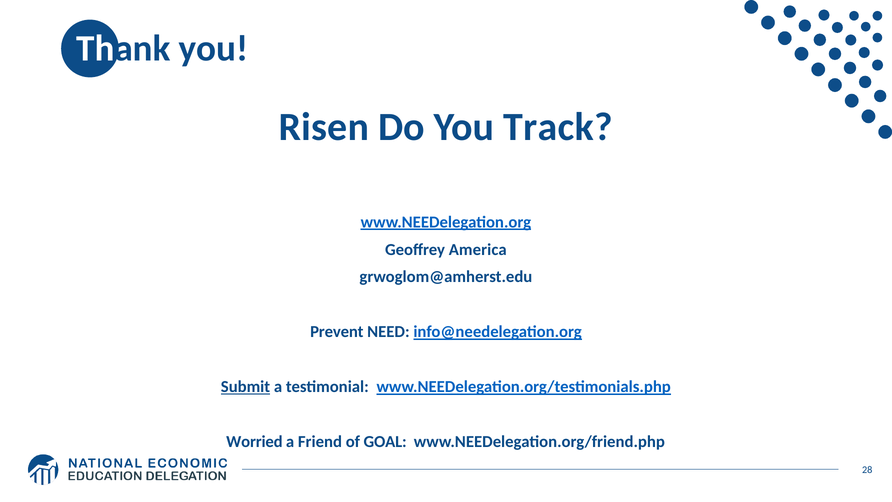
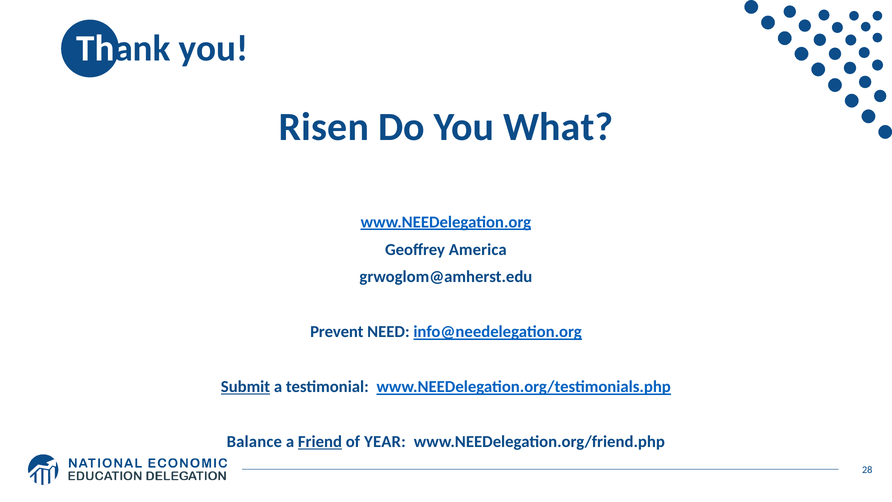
Track: Track -> What (558, 127)
Worried: Worried -> Balance (254, 442)
Friend underline: none -> present (320, 442)
GOAL: GOAL -> YEAR (385, 442)
